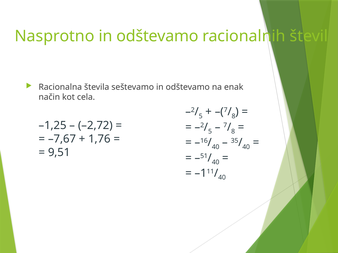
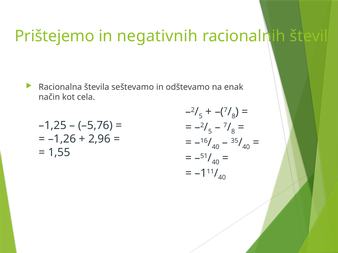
Nasprotno: Nasprotno -> Prištejemo (55, 36)
odštevamo: odštevamo -> negativnih (157, 36)
–2,72: –2,72 -> –5,76 (95, 126)
–7,67: –7,67 -> –1,26 (62, 139)
1,76: 1,76 -> 2,96 (99, 139)
9,51: 9,51 -> 1,55 (59, 153)
